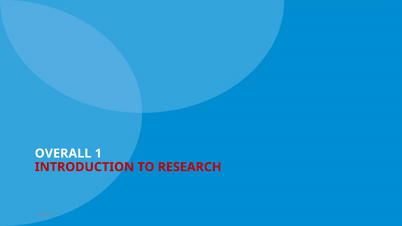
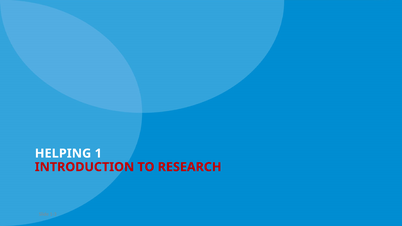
OVERALL: OVERALL -> HELPING (63, 154)
